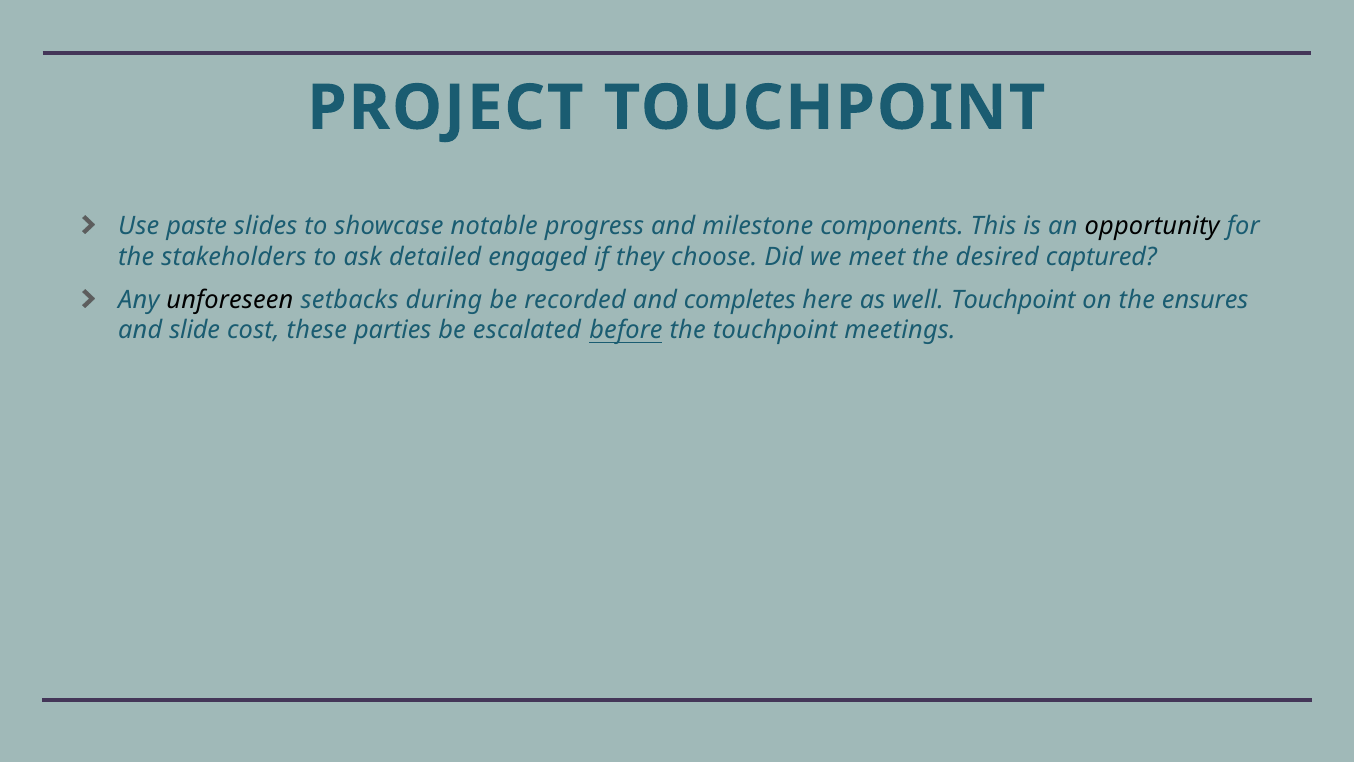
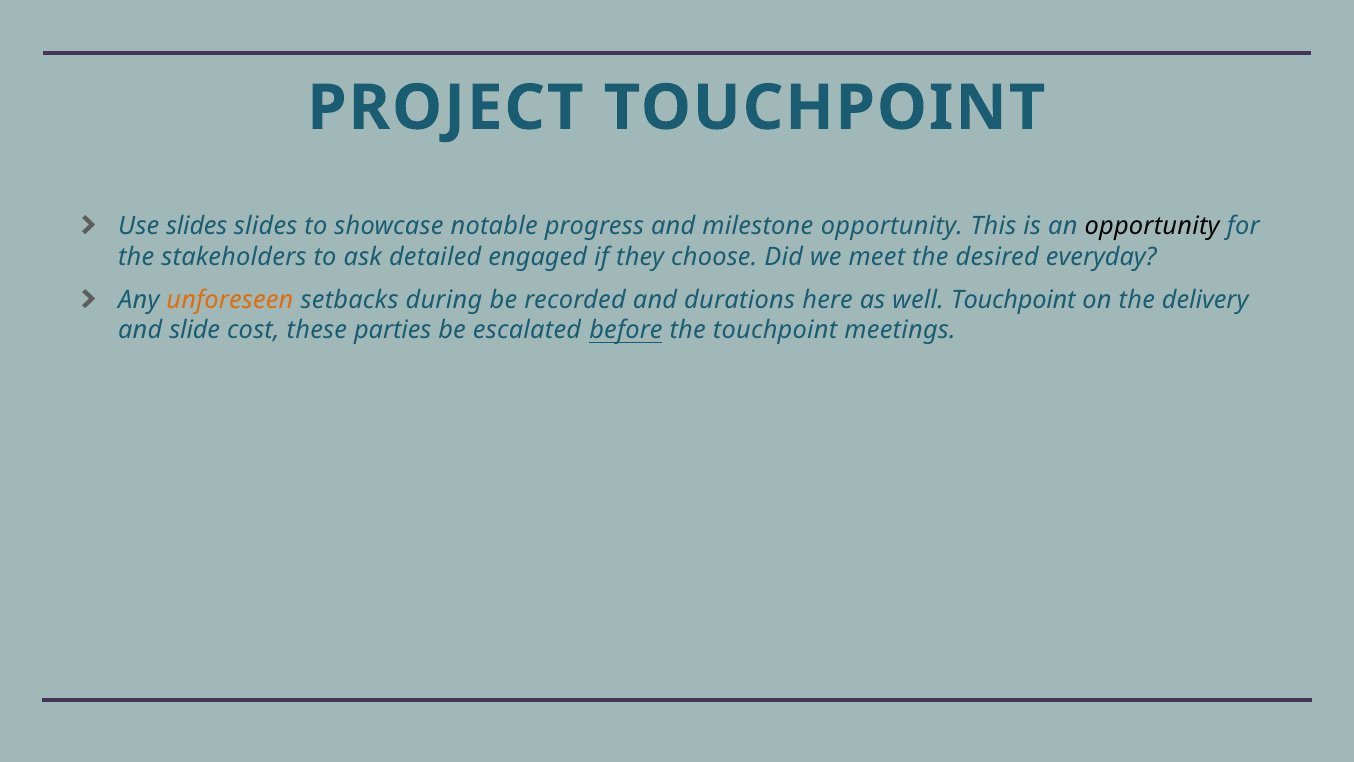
Use paste: paste -> slides (197, 226)
milestone components: components -> opportunity (892, 226)
captured: captured -> everyday (1101, 257)
unforeseen colour: black -> orange (230, 300)
completes: completes -> durations (740, 300)
ensures: ensures -> delivery (1205, 300)
